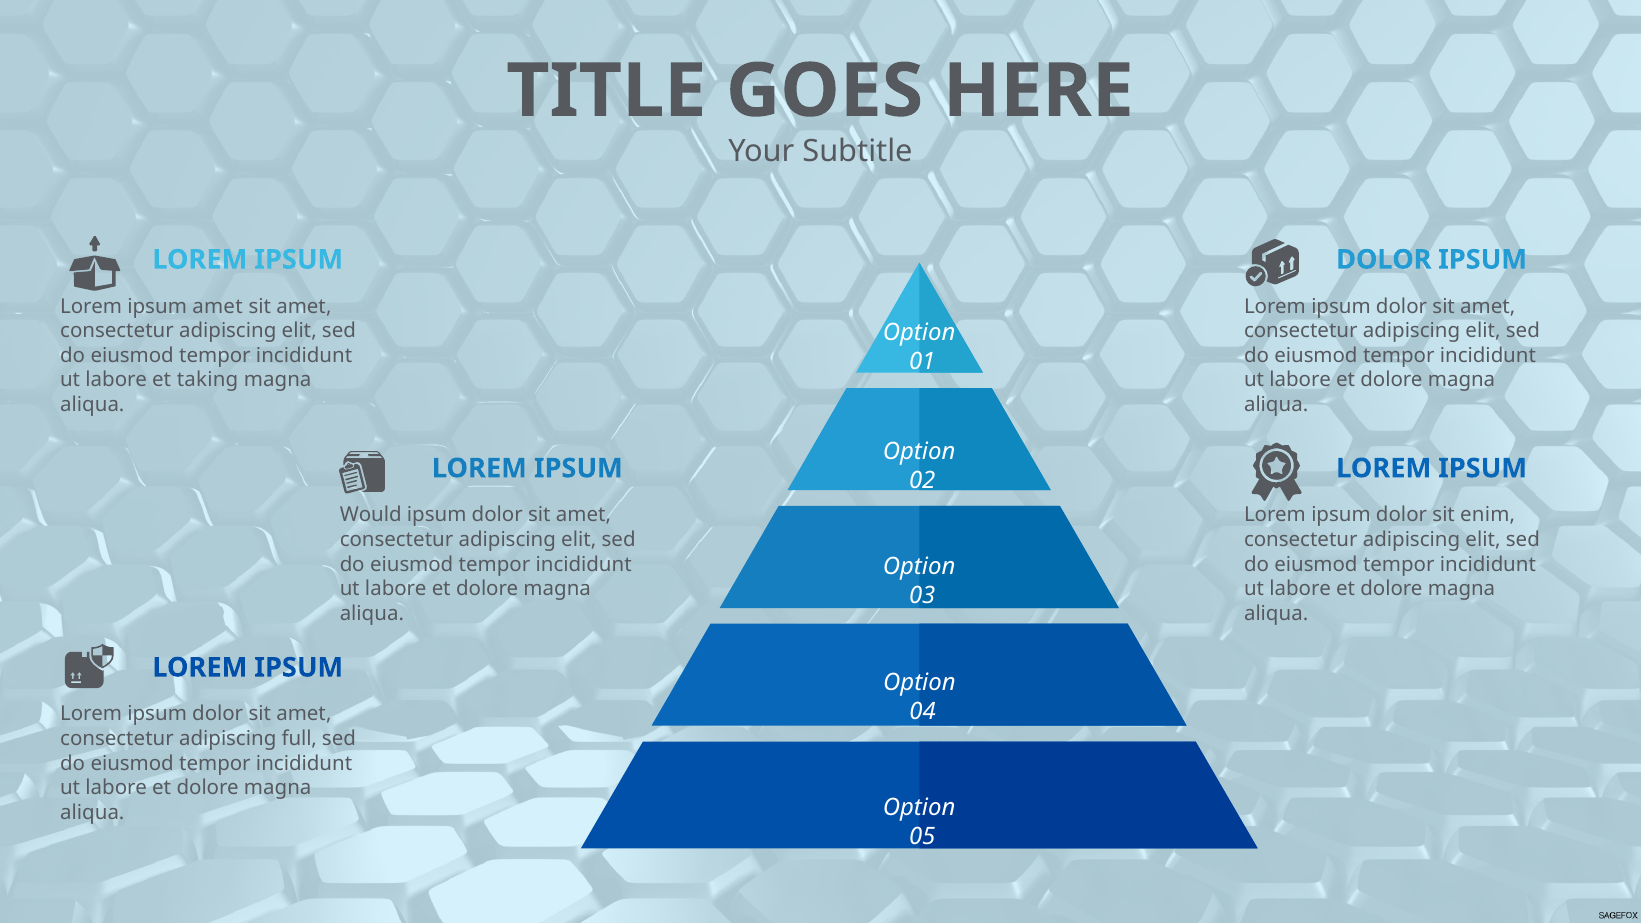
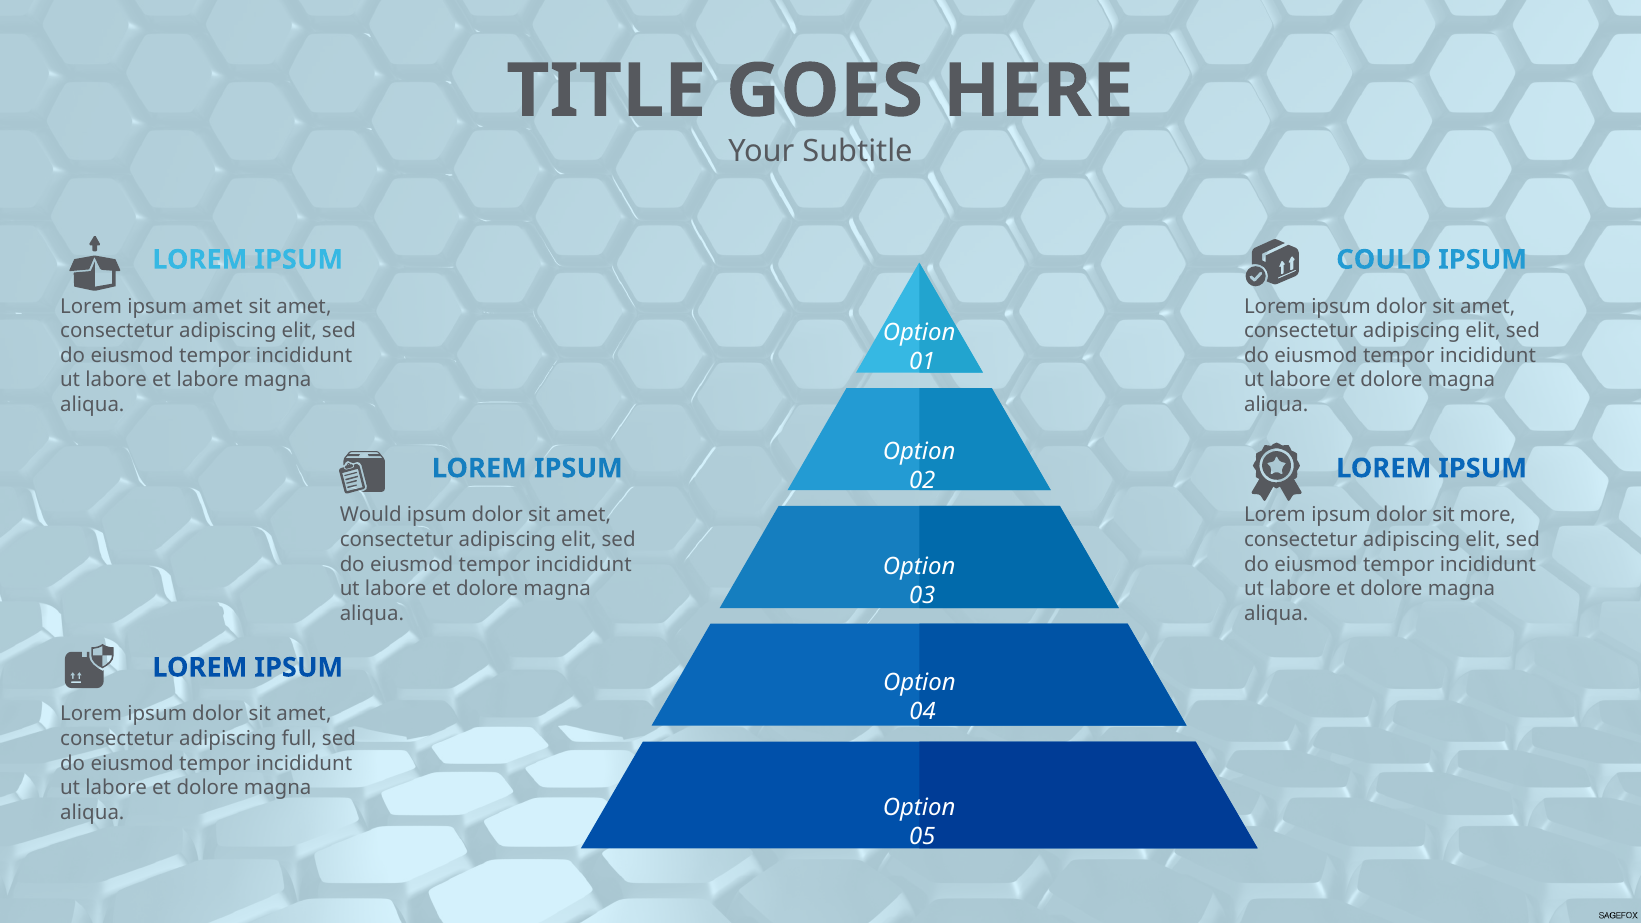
DOLOR: DOLOR -> COULD (1384, 260)
et taking: taking -> labore (208, 380)
enim: enim -> more (1488, 515)
